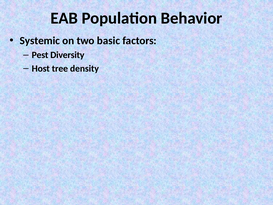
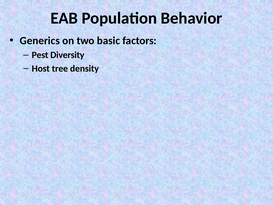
Systemic: Systemic -> Generics (40, 41)
